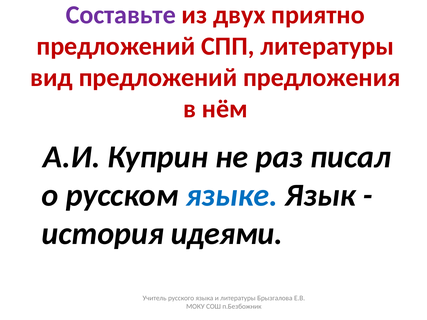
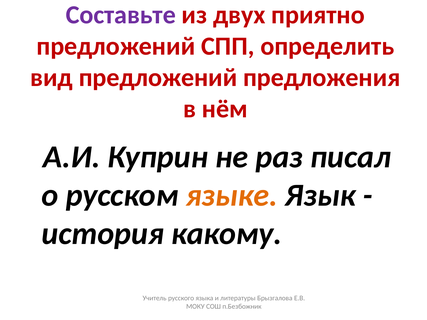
СПП литературы: литературы -> определить (327, 46)
языке colour: blue -> orange (232, 195)
идеями: идеями -> какому (227, 234)
